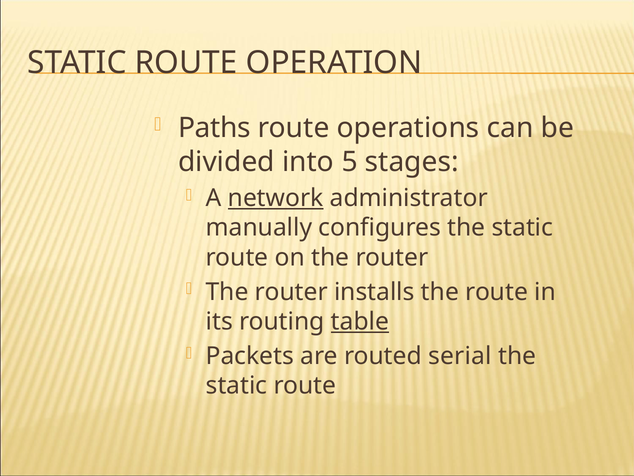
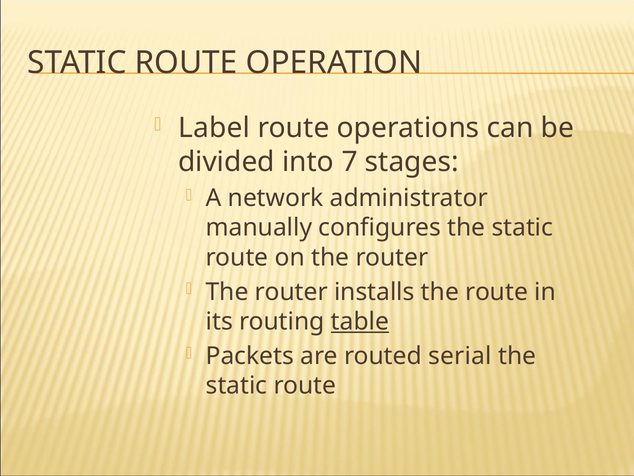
Paths: Paths -> Label (214, 128)
5: 5 -> 7 (350, 162)
network underline: present -> none (276, 198)
